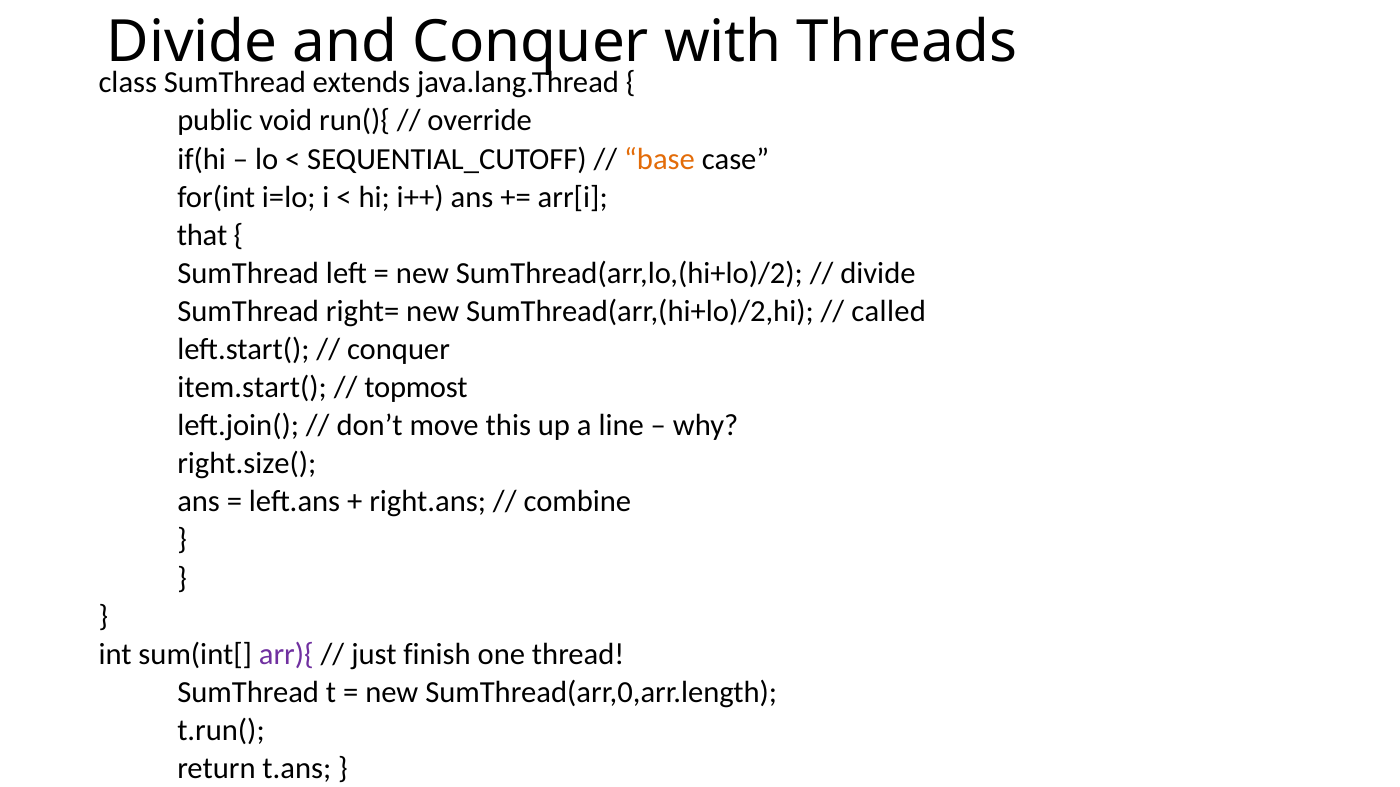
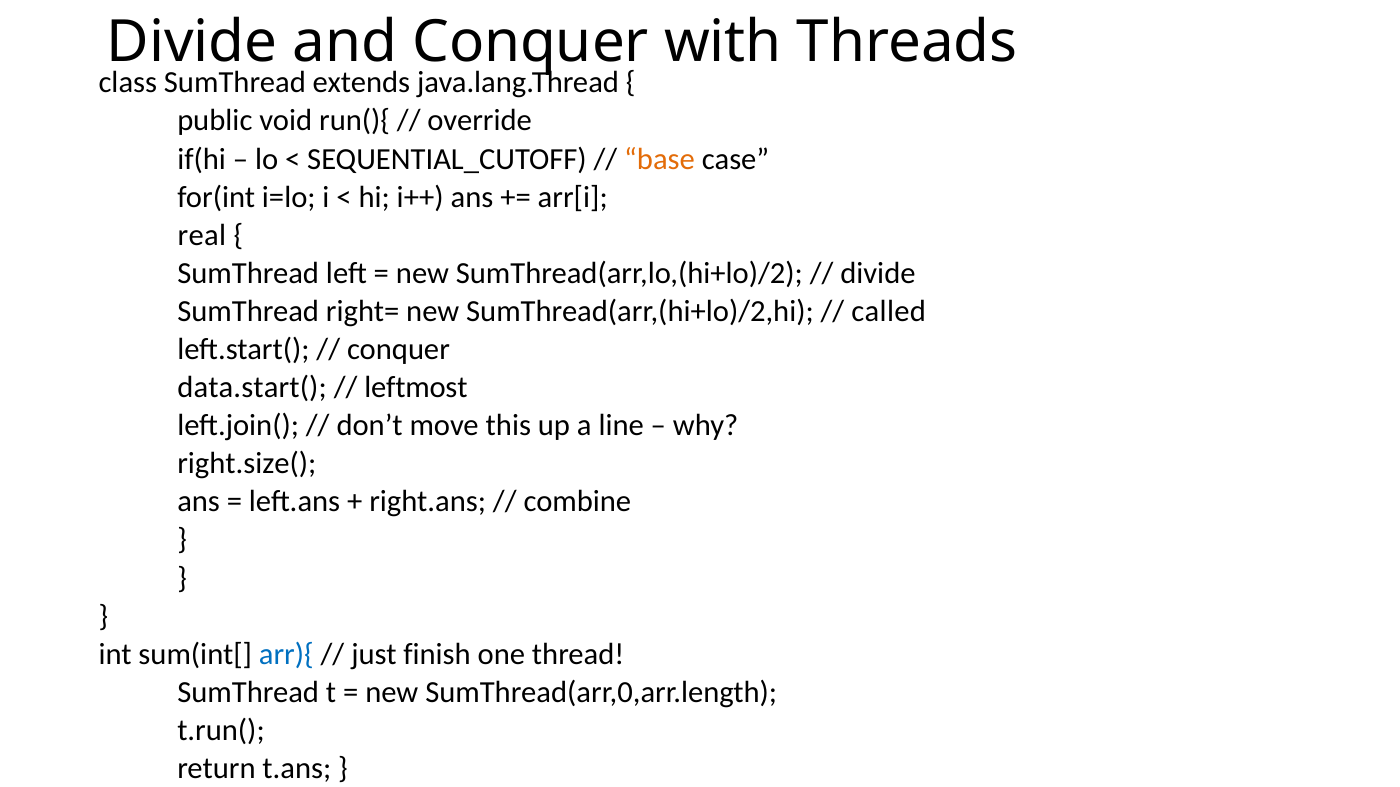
that: that -> real (202, 235)
item.start(: item.start( -> data.start( (252, 388)
topmost: topmost -> leftmost (416, 388)
arr){ colour: purple -> blue (286, 655)
